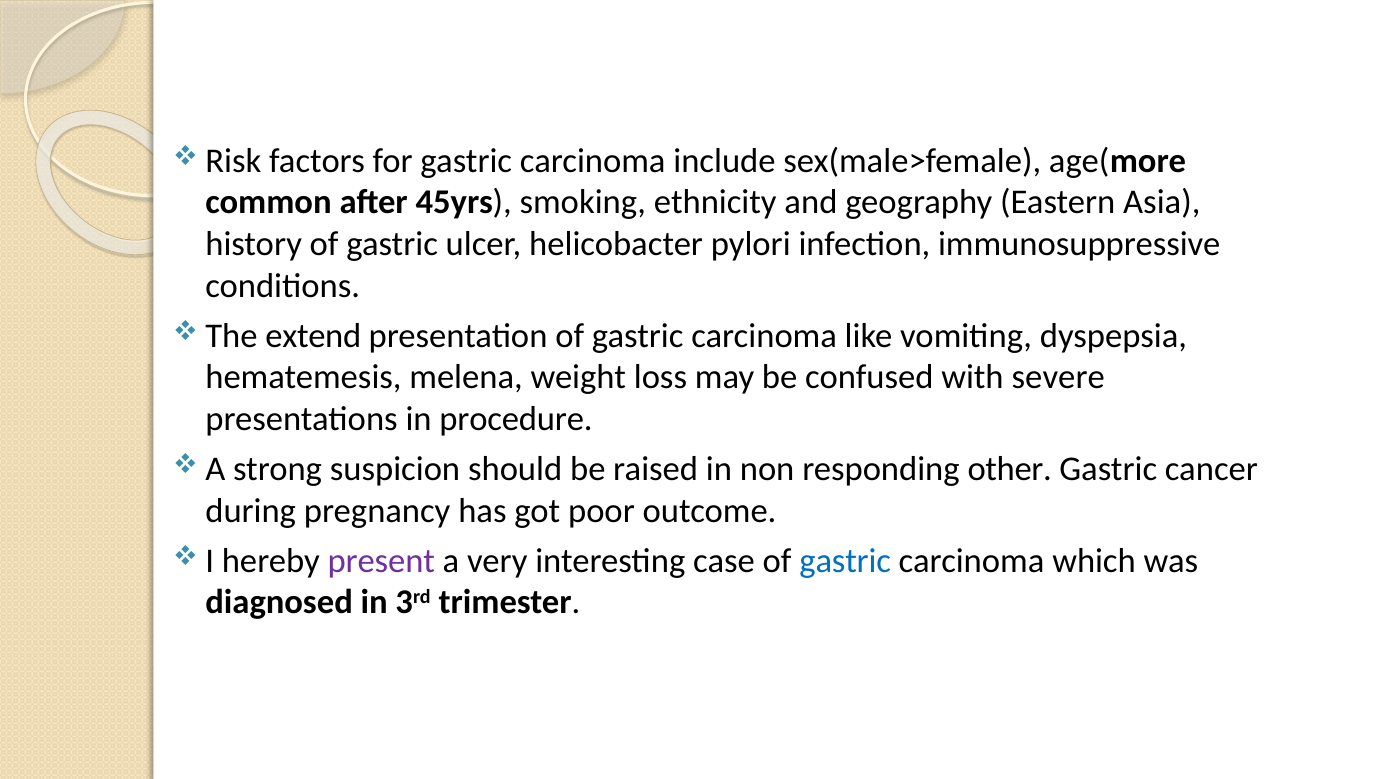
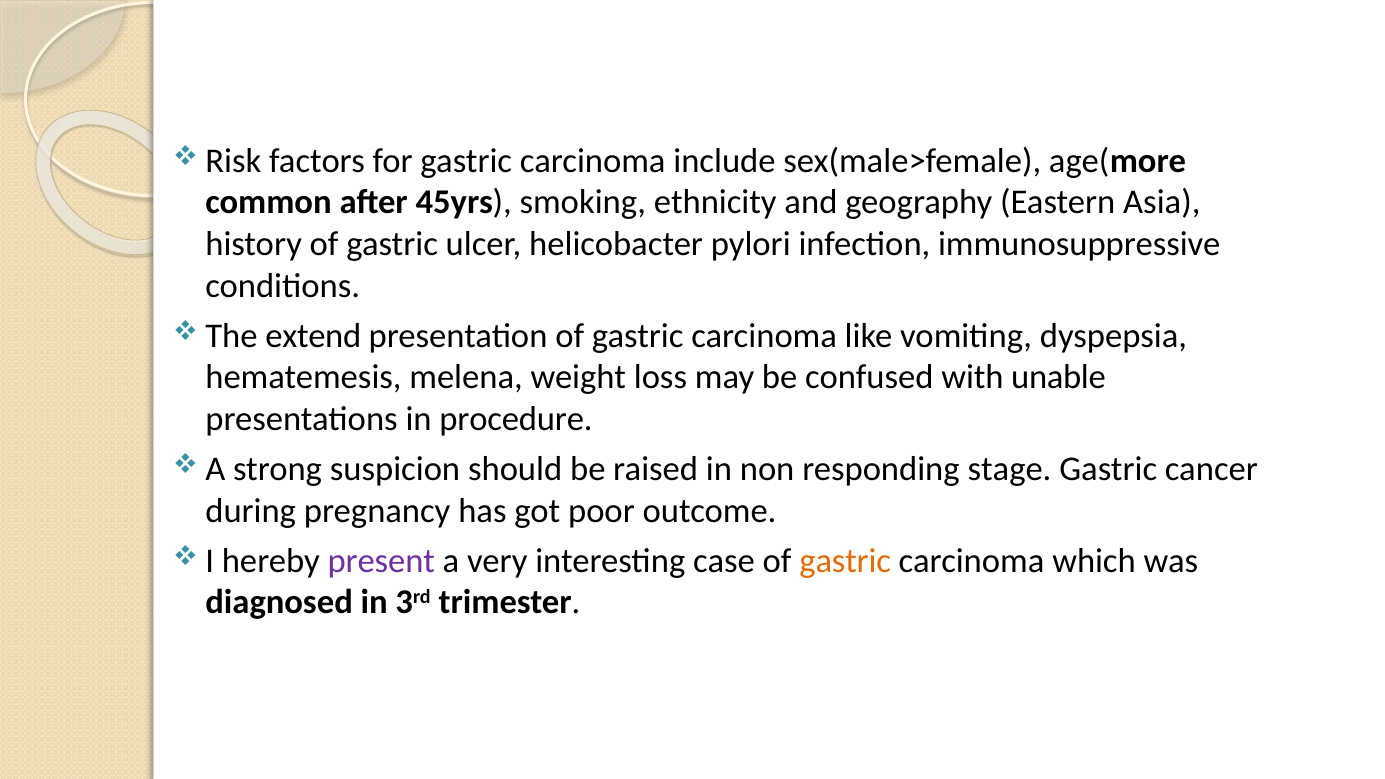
severe: severe -> unable (1058, 377)
other: other -> stage (1010, 469)
gastric colour: blue -> orange (845, 561)
